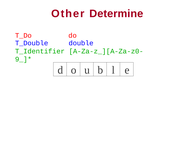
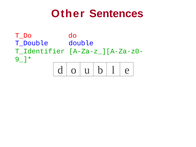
Determine: Determine -> Sentences (116, 14)
